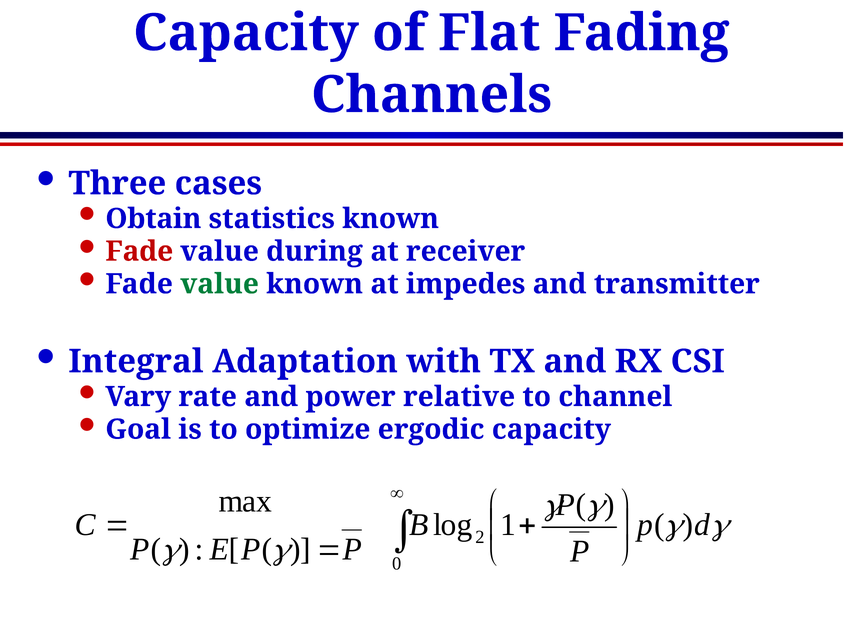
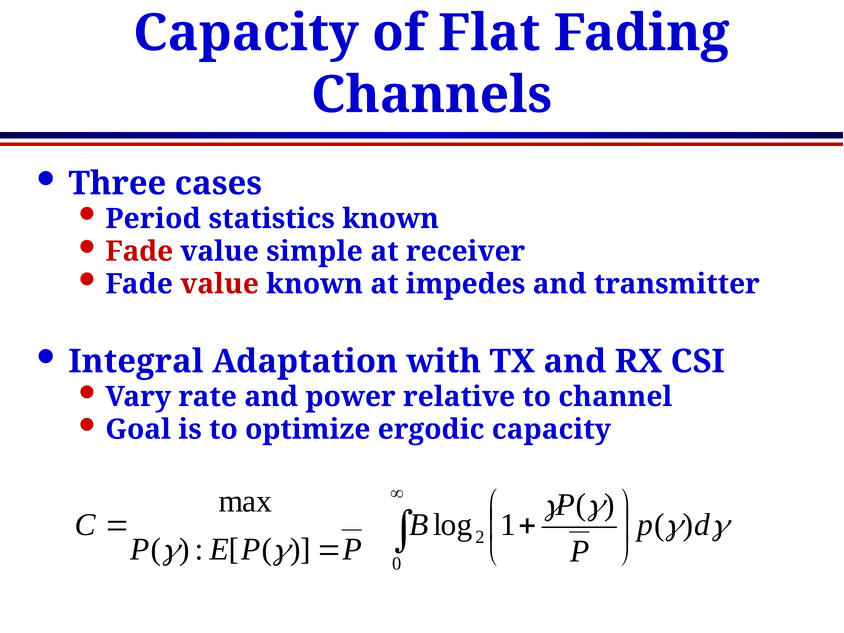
Obtain: Obtain -> Period (153, 219)
during: during -> simple (314, 251)
value colour: green -> red (220, 284)
